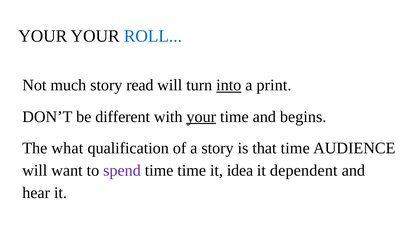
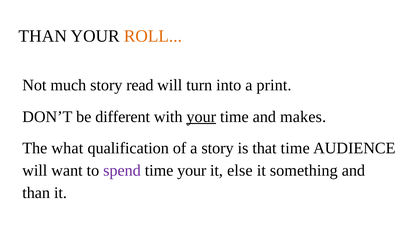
YOUR: YOUR -> THAN (43, 36)
ROLL colour: blue -> orange (153, 36)
into underline: present -> none (229, 85)
begins: begins -> makes (303, 116)
time time: time -> your (192, 170)
idea: idea -> else (240, 170)
dependent: dependent -> something (304, 170)
hear: hear -> than (36, 192)
